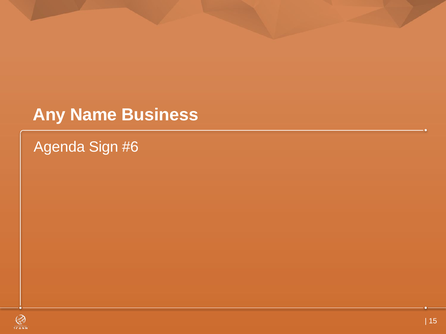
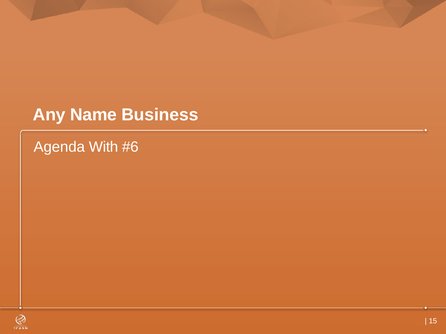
Sign: Sign -> With (104, 147)
